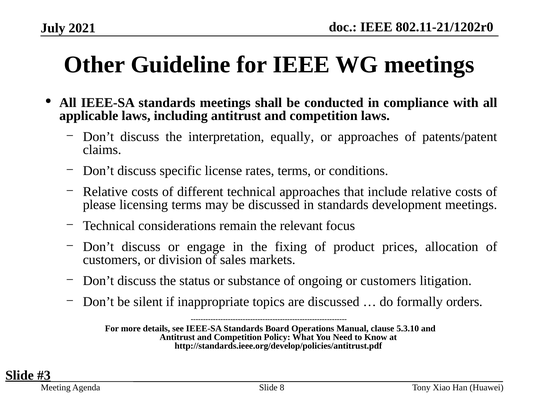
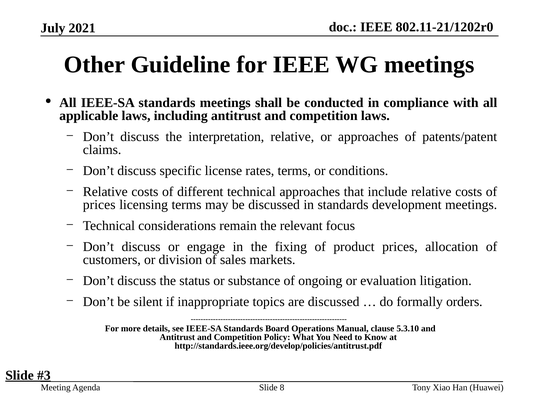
interpretation equally: equally -> relative (292, 137)
please: please -> prices (99, 205)
or customers: customers -> evaluation (388, 281)
